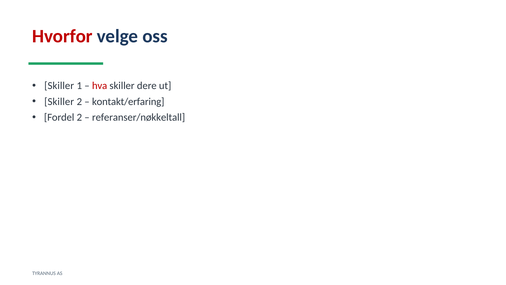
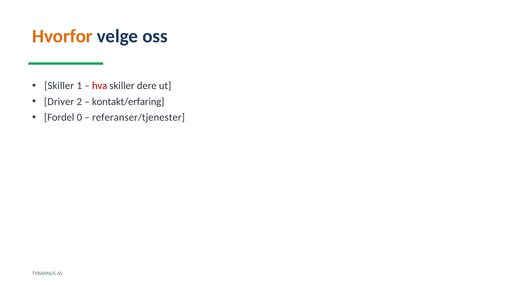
Hvorfor colour: red -> orange (62, 36)
Skiller: Skiller -> Driver (59, 102)
Fordel 2: 2 -> 0 (79, 117)
referanser/nøkkeltall: referanser/nøkkeltall -> referanser/tjenester (139, 117)
